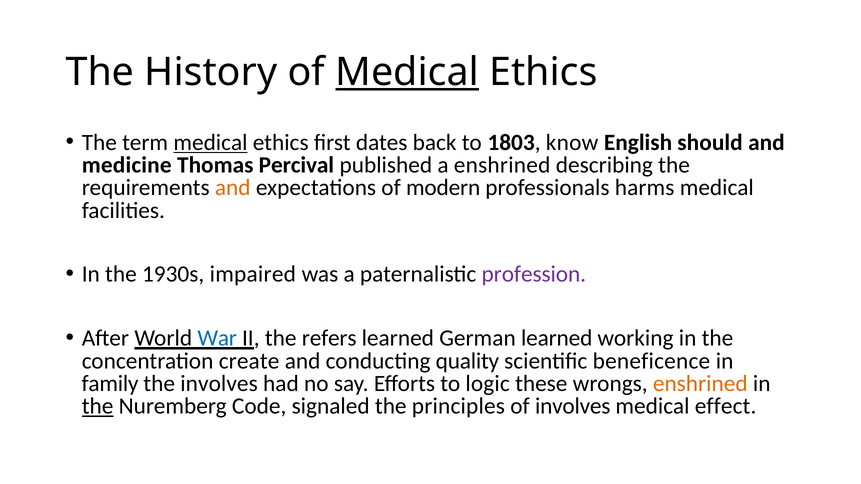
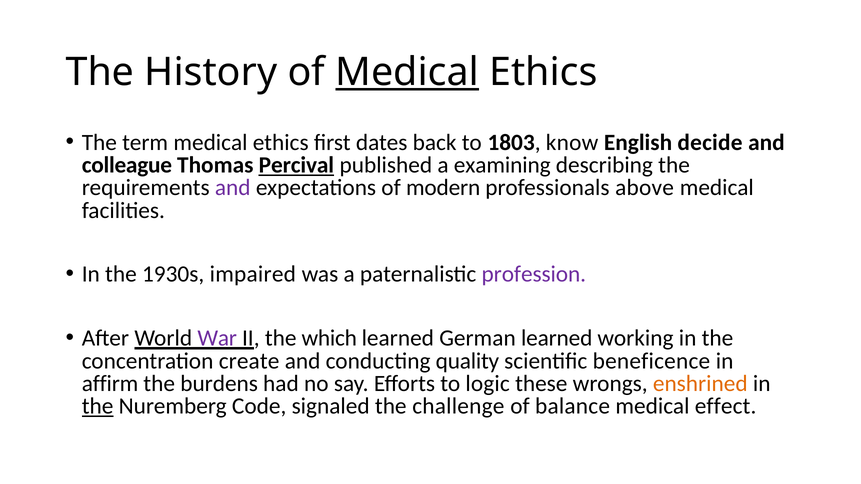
medical underline: present -> none (210, 143)
should: should -> decide (710, 143)
medicine: medicine -> colleague (127, 165)
Percival underline: none -> present (296, 165)
a enshrined: enshrined -> examining (502, 165)
and colour: orange -> purple (233, 188)
harms: harms -> above (645, 188)
War colour: blue -> purple (217, 338)
refers: refers -> which (329, 338)
family: family -> affirm (110, 384)
the involves: involves -> burdens (219, 384)
principles: principles -> challenge (458, 406)
of involves: involves -> balance (573, 406)
